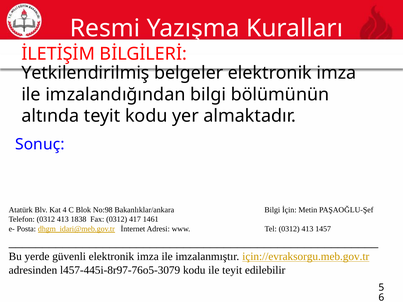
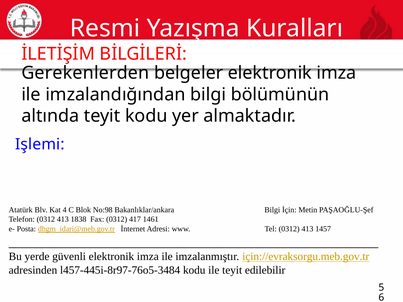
Yetkilendirilmiş: Yetkilendirilmiş -> Gerekenlerden (85, 73)
Sonuç: Sonuç -> Işlemi (40, 145)
l457-445i-8r97-76o5-3079: l457-445i-8r97-76o5-3079 -> l457-445i-8r97-76o5-3484 (120, 270)
